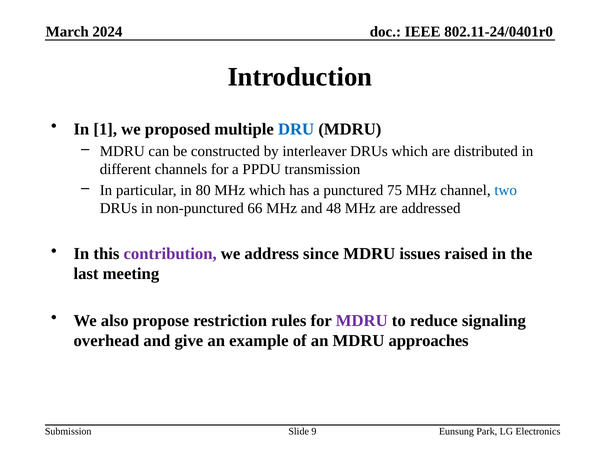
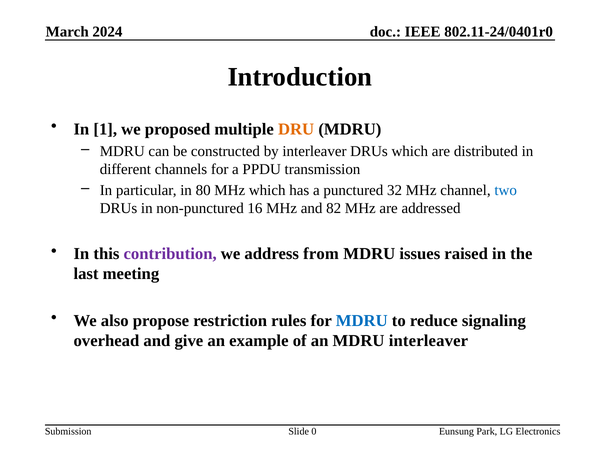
DRU colour: blue -> orange (296, 129)
75: 75 -> 32 (395, 190)
66: 66 -> 16 (255, 208)
48: 48 -> 82 (334, 208)
since: since -> from (321, 254)
MDRU colour: purple -> blue (362, 321)
MDRU approaches: approaches -> interleaver (428, 341)
9: 9 -> 0 (314, 432)
